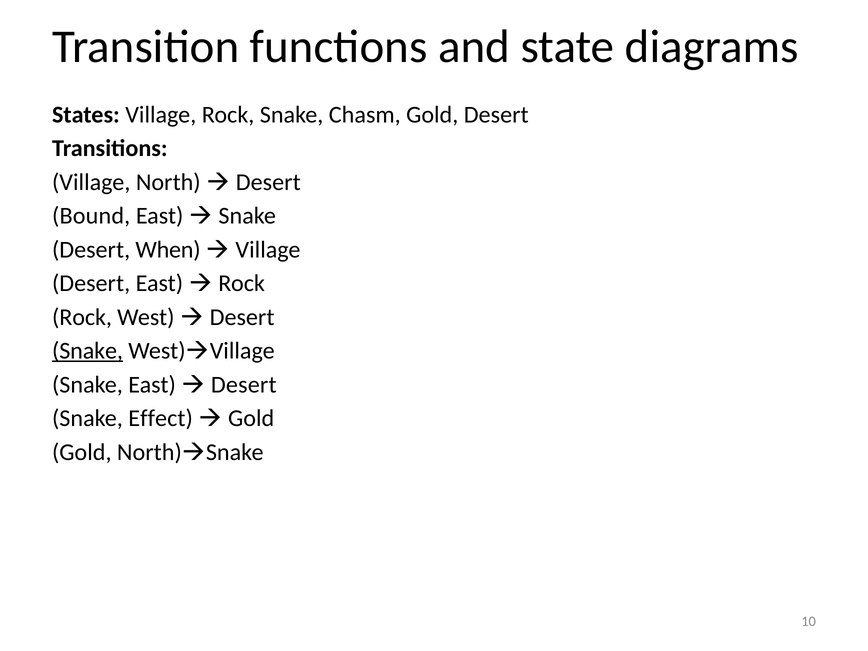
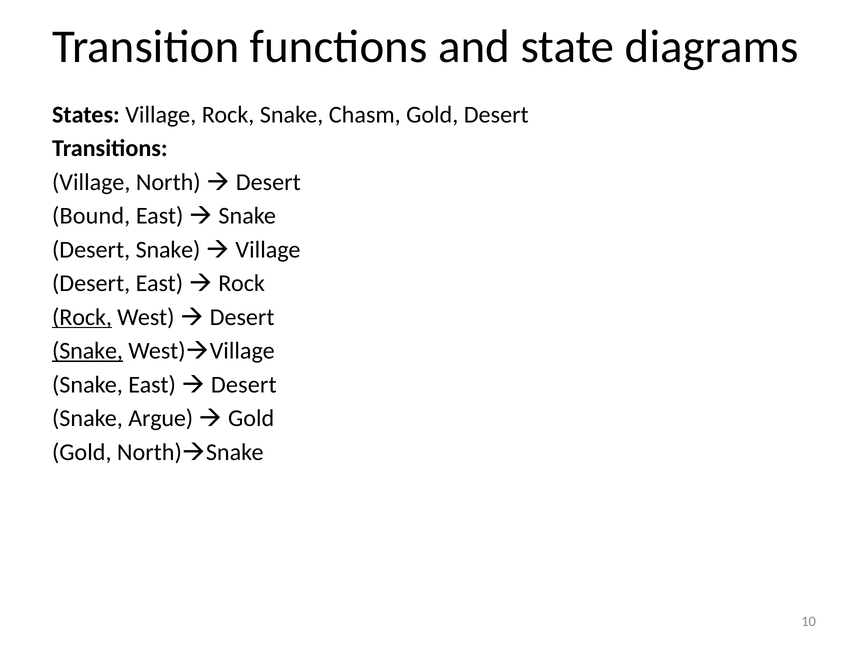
When: When -> Snake (168, 250)
Rock underline: none -> present (82, 317)
Effect: Effect -> Argue (161, 418)
